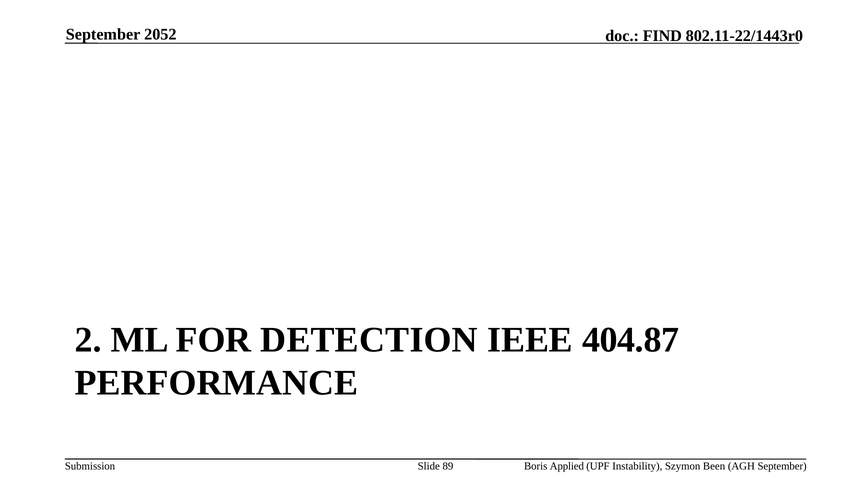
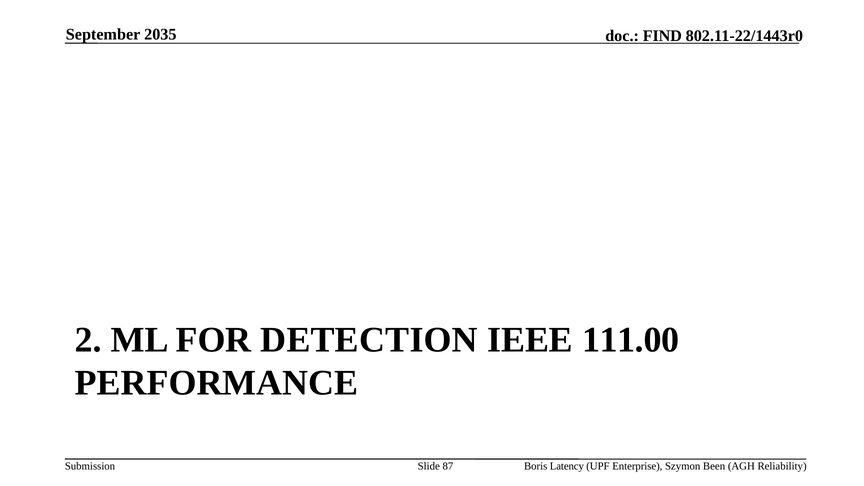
2052: 2052 -> 2035 (160, 34)
404.87: 404.87 -> 111.00 (631, 340)
89: 89 -> 87 (448, 466)
Applied: Applied -> Latency (567, 466)
Instability: Instability -> Enterprise (637, 466)
AGH September: September -> Reliability (782, 466)
